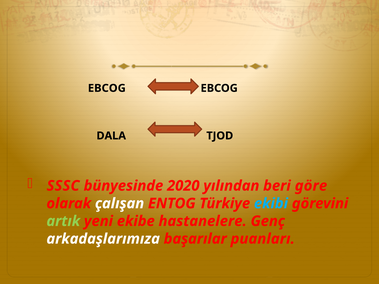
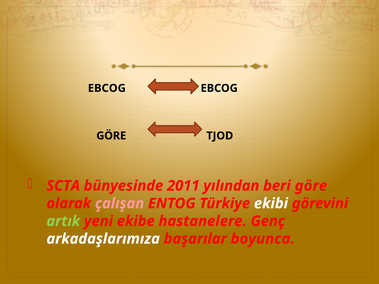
DALA: DALA -> GÖRE (111, 136)
SSSC: SSSC -> SCTA (63, 186)
2020: 2020 -> 2011 (183, 186)
çalışan colour: white -> pink (120, 204)
ekibi colour: light blue -> white (271, 204)
puanları: puanları -> boyunca (263, 239)
